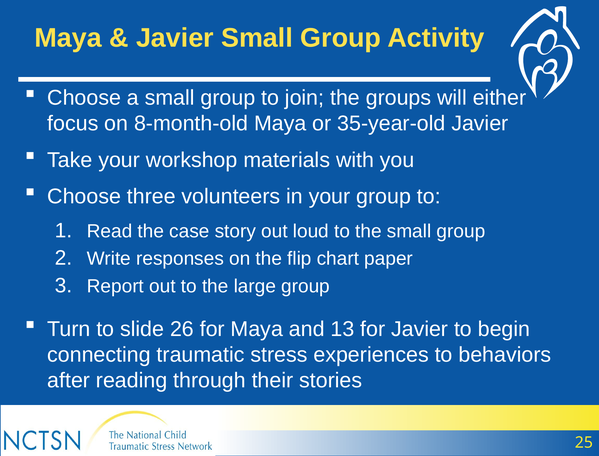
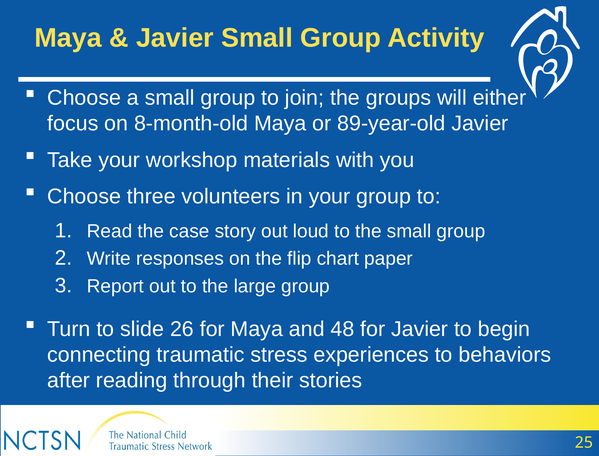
35-year-old: 35-year-old -> 89-year-old (391, 124)
13: 13 -> 48 (342, 329)
